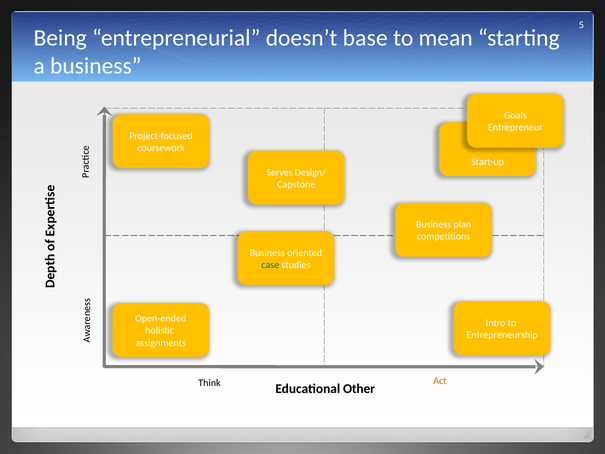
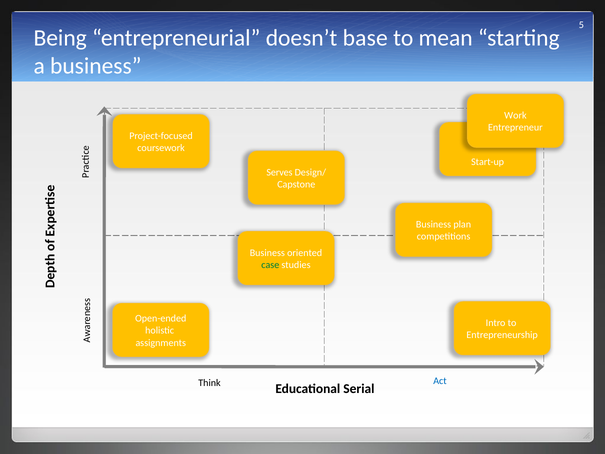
Goals: Goals -> Work (515, 115)
Act colour: orange -> blue (440, 381)
Other: Other -> Serial (359, 388)
